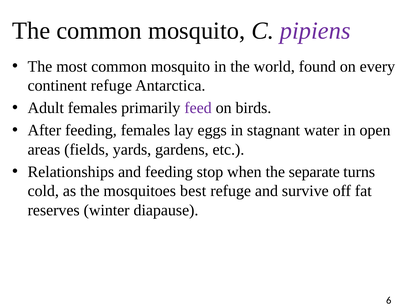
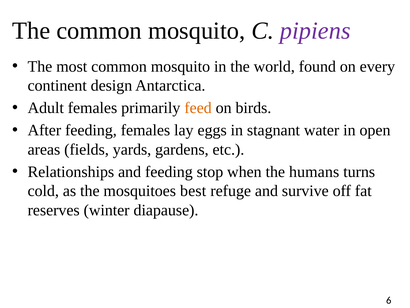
continent refuge: refuge -> design (111, 85)
feed colour: purple -> orange (198, 108)
separate: separate -> humans (314, 172)
